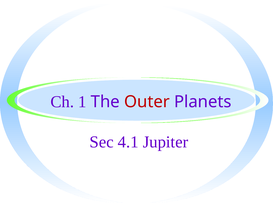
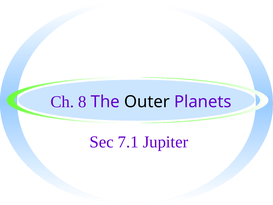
1: 1 -> 8 (82, 102)
Outer colour: red -> black (147, 102)
4.1: 4.1 -> 7.1 (128, 142)
